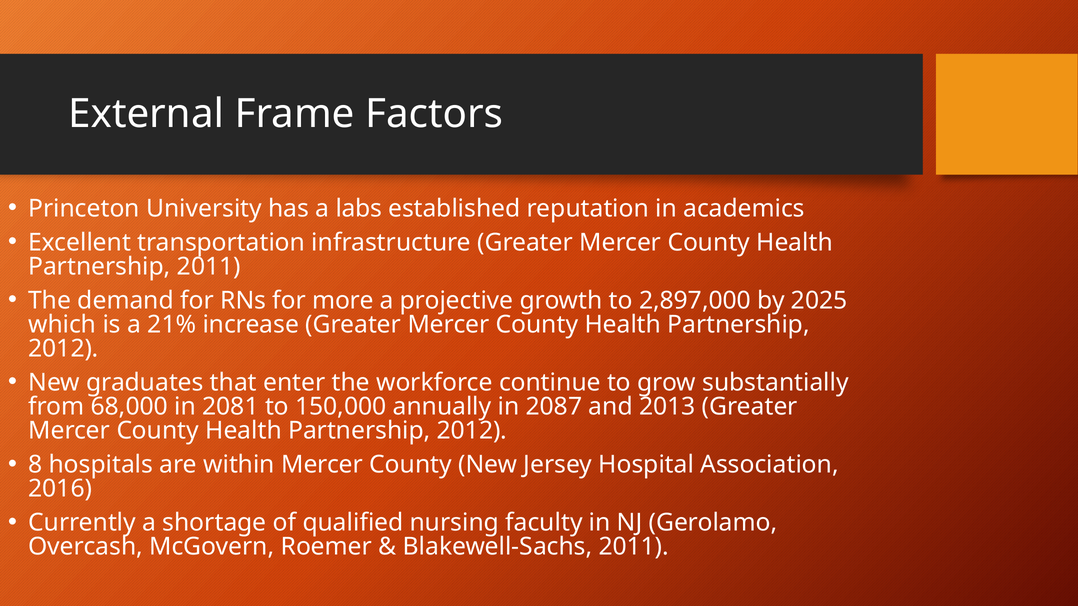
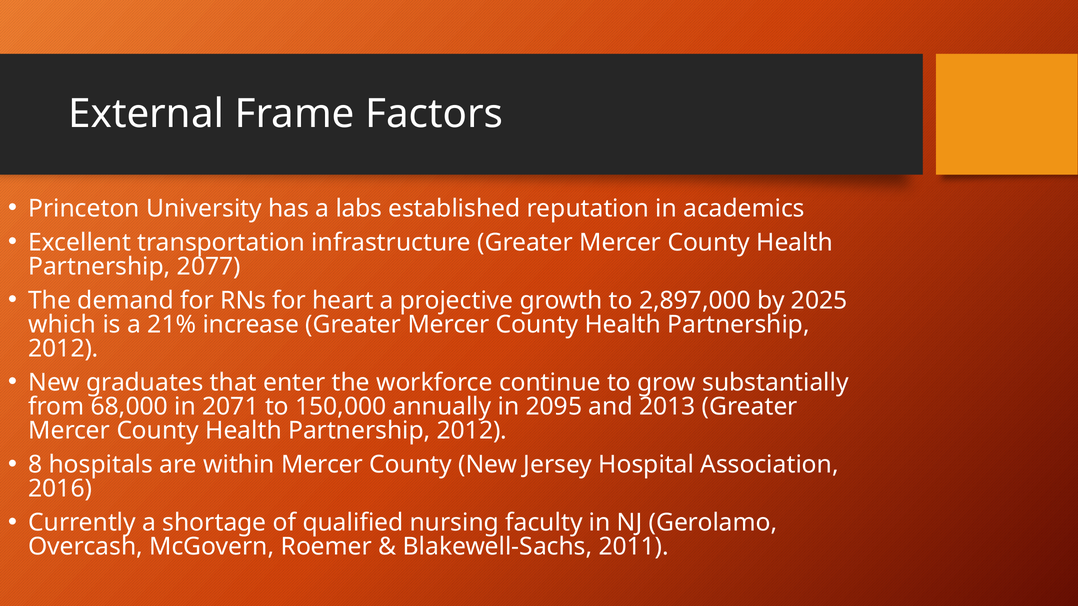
Partnership 2011: 2011 -> 2077 (209, 267)
more: more -> heart (343, 301)
2081: 2081 -> 2071 (230, 407)
2087: 2087 -> 2095 (554, 407)
